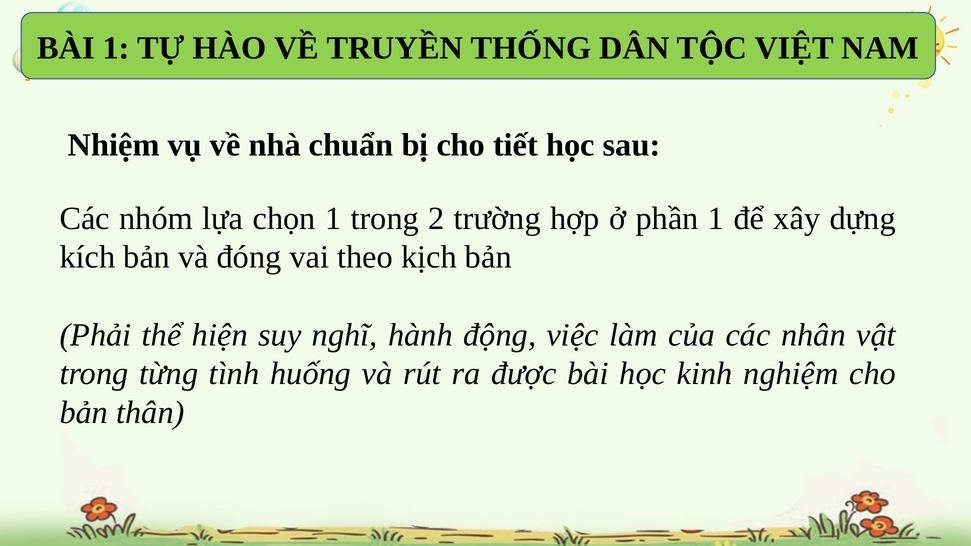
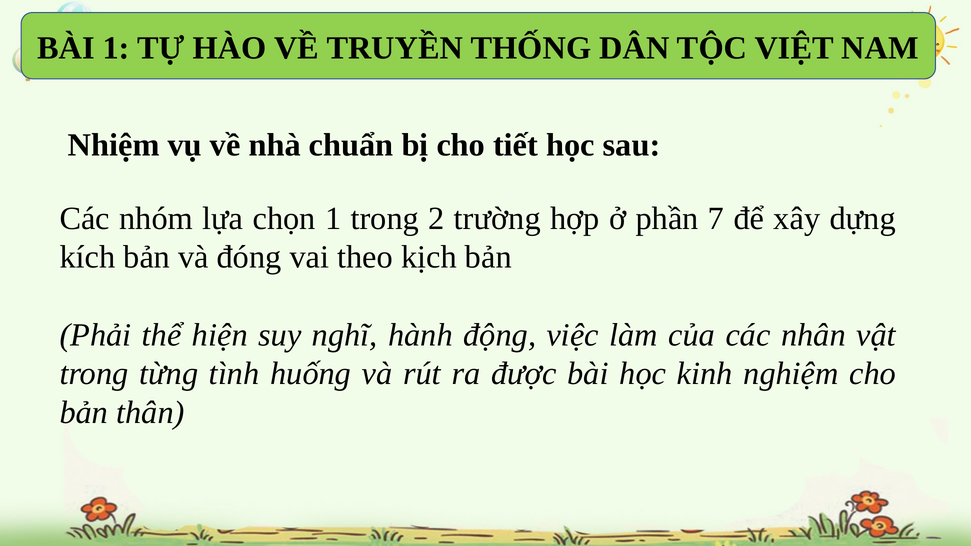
phần 1: 1 -> 7 (716, 218)
